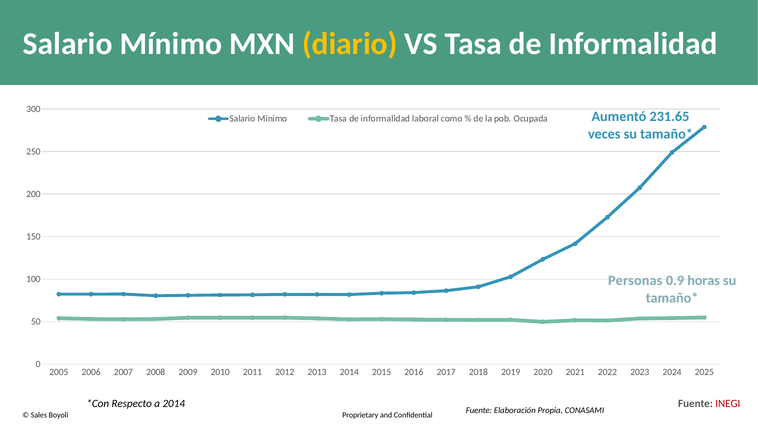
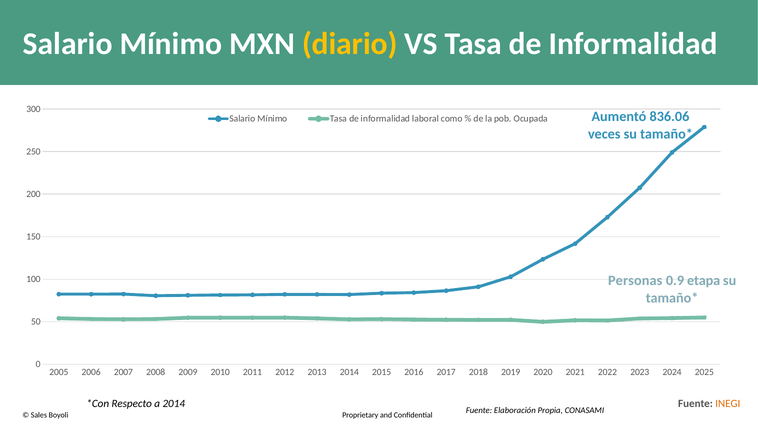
231.65: 231.65 -> 836.06 (669, 117)
horas: horas -> etapa (704, 281)
INEGI colour: red -> orange (728, 404)
